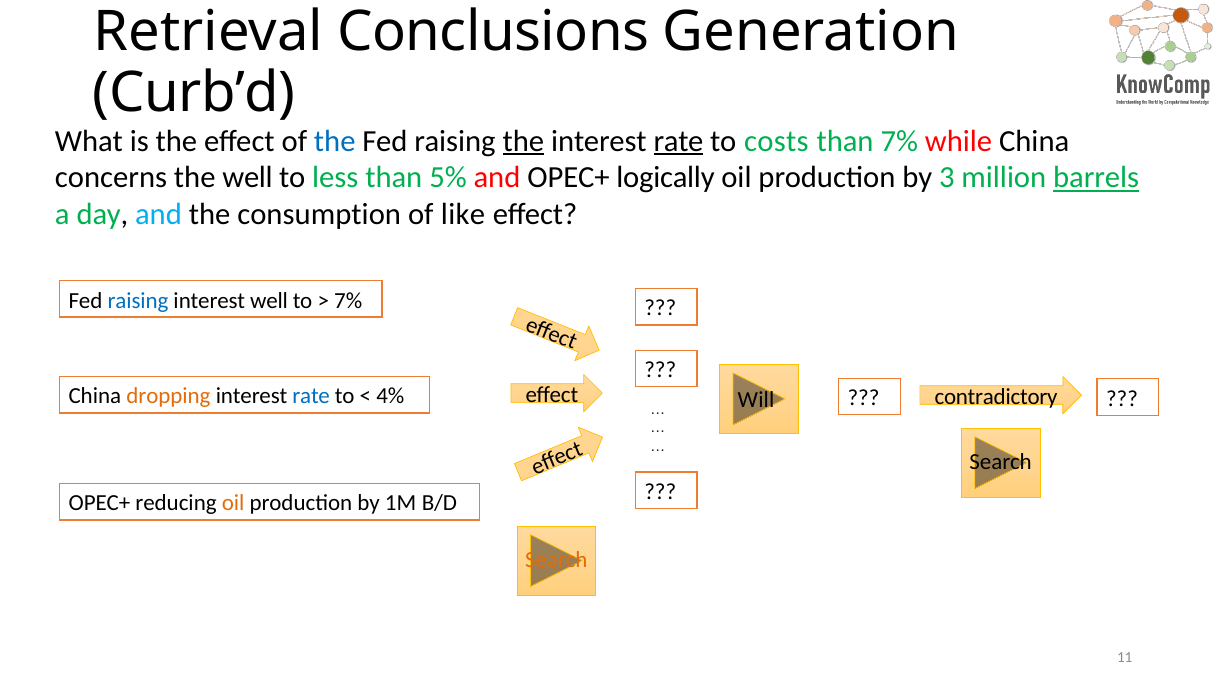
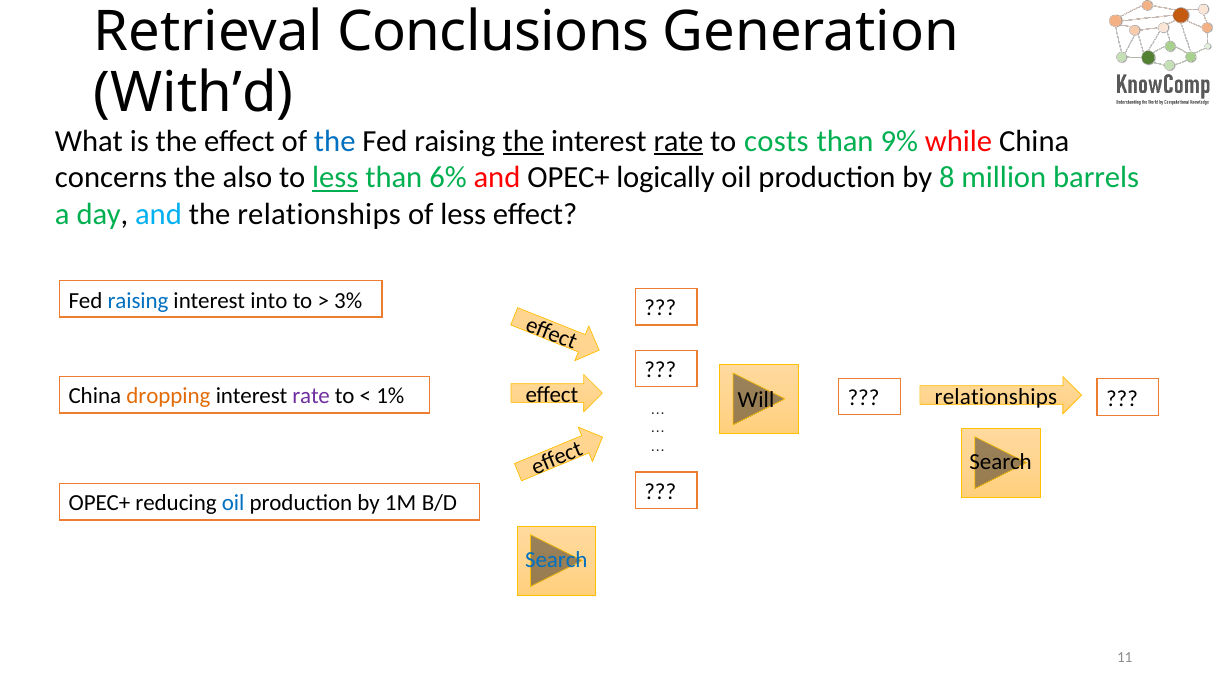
Curb’d: Curb’d -> With’d (194, 93)
than 7%: 7% -> 9% (899, 141)
the well: well -> also (247, 178)
less underline: none -> present (335, 178)
5%: 5% -> 6% (448, 178)
3: 3 -> 8 (947, 178)
barrels underline: present -> none (1096, 178)
the consumption: consumption -> relationships (319, 215)
of like: like -> less (463, 215)
interest well: well -> into (269, 301)
7%: 7% -> 3% (348, 301)
rate colour: blue -> purple (311, 397)
4%: 4% -> 1% (390, 397)
contradictory: contradictory -> relationships (996, 397)
oil colour: orange -> blue (233, 504)
Search colour: orange -> blue (556, 560)
